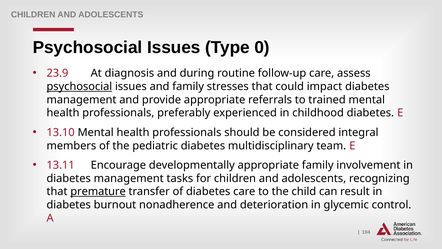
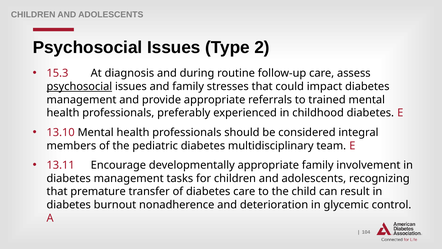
0: 0 -> 2 (262, 47)
23.9: 23.9 -> 15.3 (57, 73)
premature underline: present -> none (98, 191)
